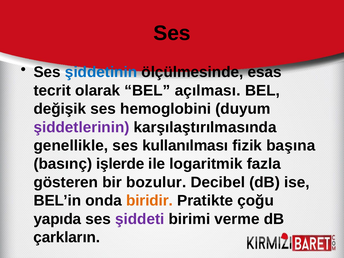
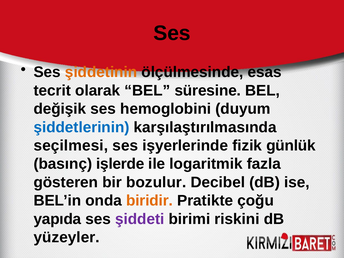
şiddetinin colour: blue -> orange (101, 72)
açılması: açılması -> süresine (208, 91)
şiddetlerinin colour: purple -> blue (82, 127)
genellikle: genellikle -> seçilmesi (71, 146)
kullanılması: kullanılması -> işyerlerinde (185, 146)
başına: başına -> günlük (291, 146)
verme: verme -> riskini (237, 219)
çarkların: çarkların -> yüzeyler (67, 237)
